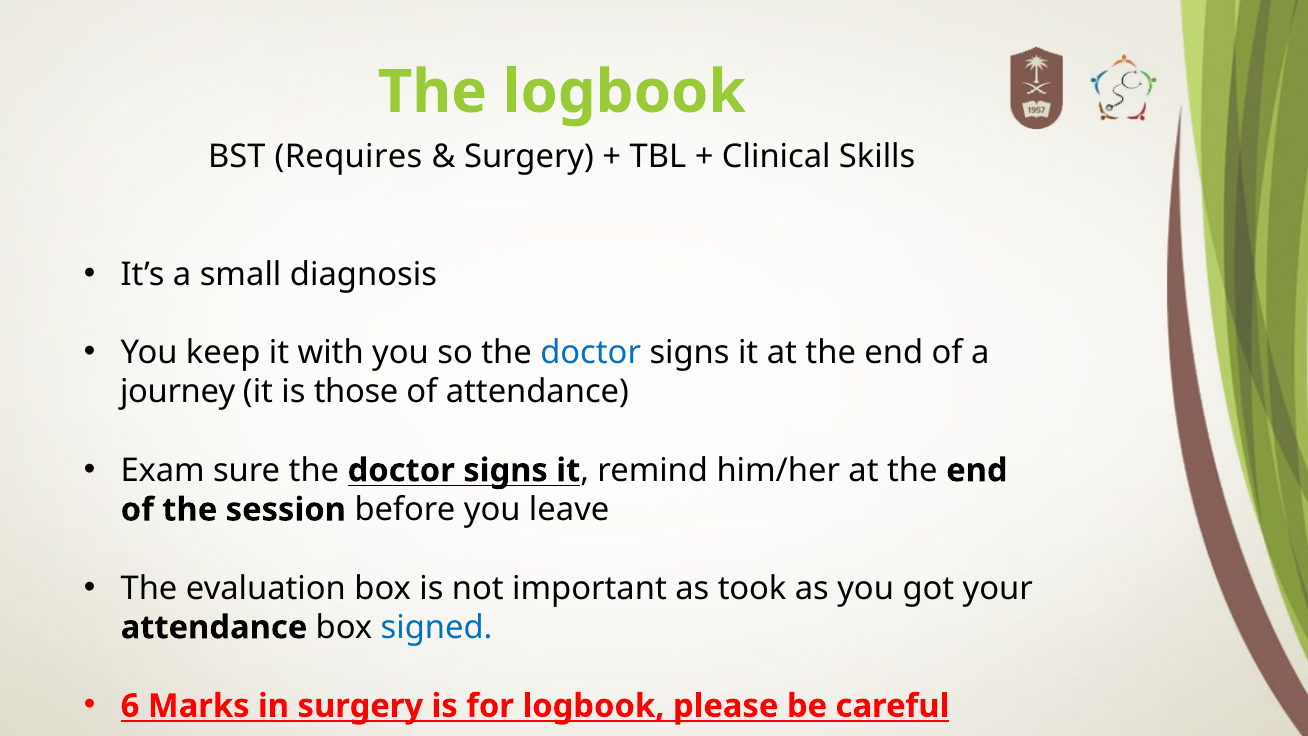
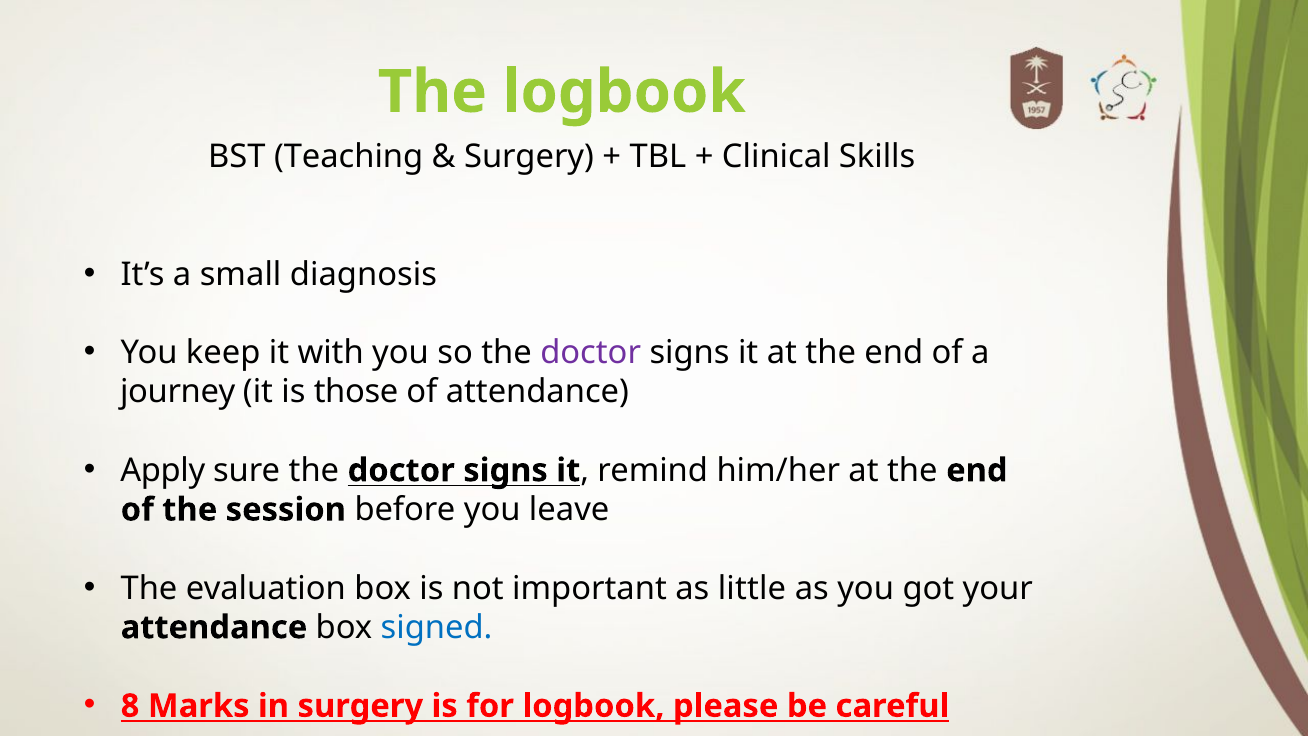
Requires: Requires -> Teaching (349, 156)
doctor colour: blue -> purple (591, 353)
Exam: Exam -> Apply (163, 470)
took: took -> little (752, 588)
6: 6 -> 8 (130, 706)
